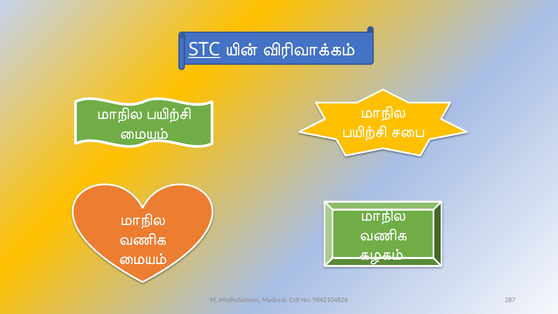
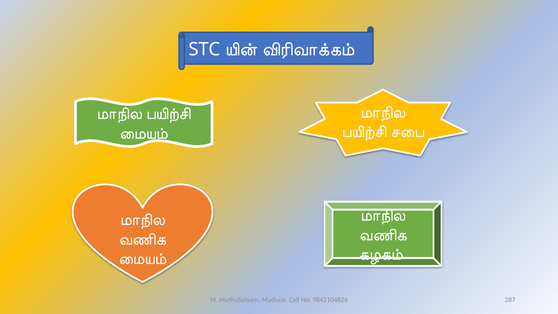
STC underline: present -> none (204, 49)
